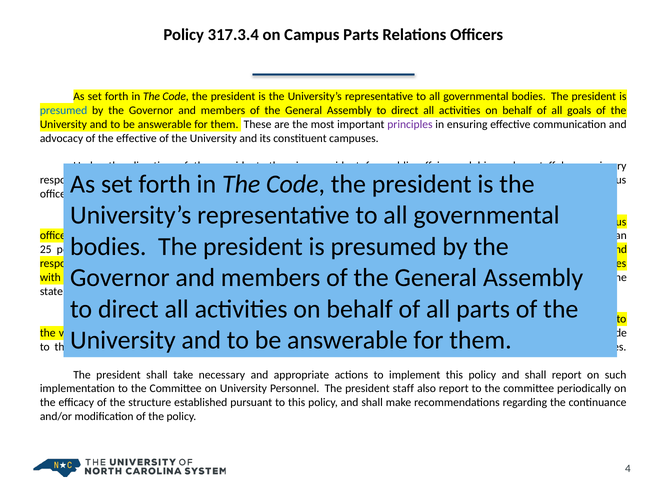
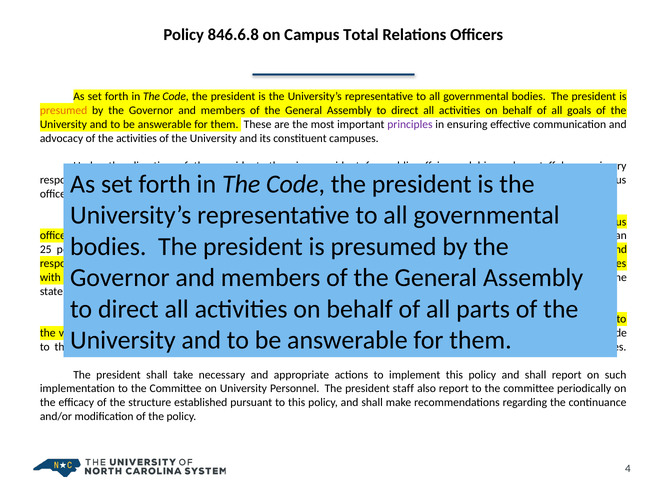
317.3.4: 317.3.4 -> 846.6.8 (233, 34)
Campus Parts: Parts -> Total (361, 34)
presumed colour: blue -> orange (64, 110)
the effective: effective -> activities (136, 138)
